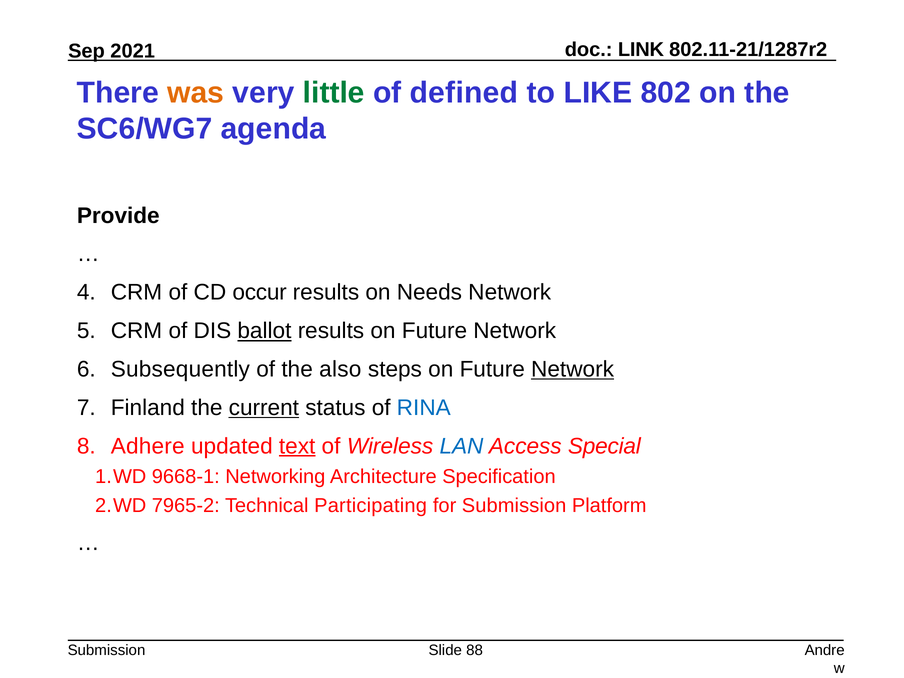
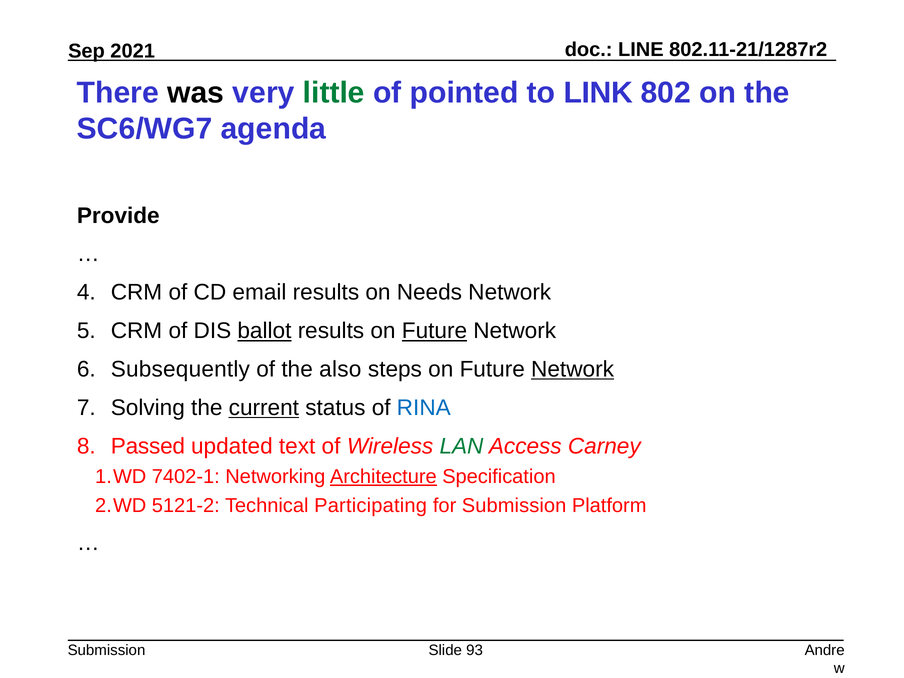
LINK: LINK -> LINE (641, 50)
was colour: orange -> black (196, 93)
defined: defined -> pointed (464, 93)
LIKE: LIKE -> LINK (598, 93)
occur: occur -> email (259, 292)
Future underline: none -> present (434, 331)
Finland: Finland -> Solving (148, 408)
Adhere: Adhere -> Passed (148, 446)
text underline: present -> none (297, 446)
LAN colour: blue -> green (461, 446)
Special: Special -> Carney (604, 446)
9668-1: 9668-1 -> 7402-1 (186, 477)
Architecture underline: none -> present (383, 477)
7965-2: 7965-2 -> 5121-2 (186, 506)
88: 88 -> 93 (475, 650)
